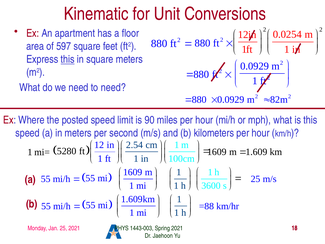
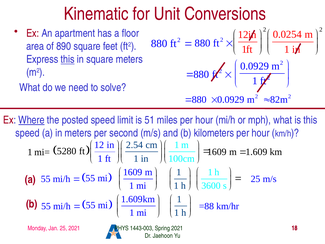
597: 597 -> 890 (64, 46)
to need: need -> solve (113, 87)
Where underline: none -> present (32, 120)
90: 90 -> 51 (149, 120)
